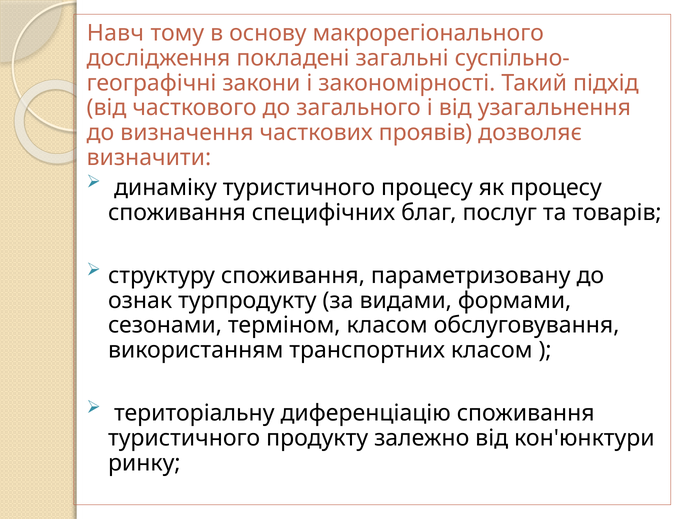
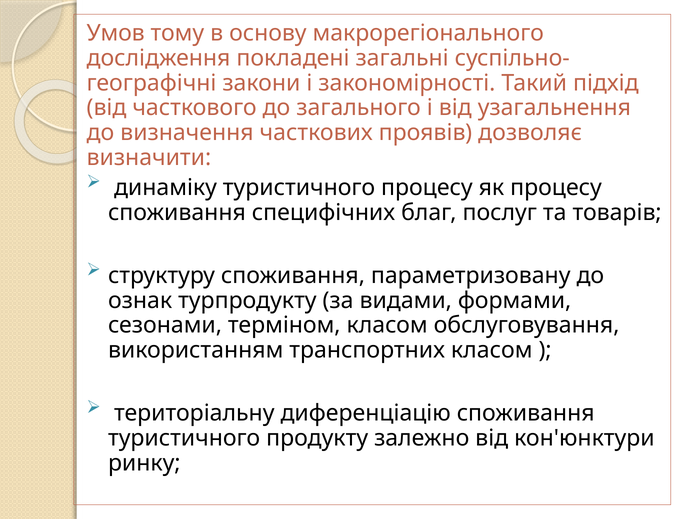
Навч: Навч -> Умов (116, 33)
